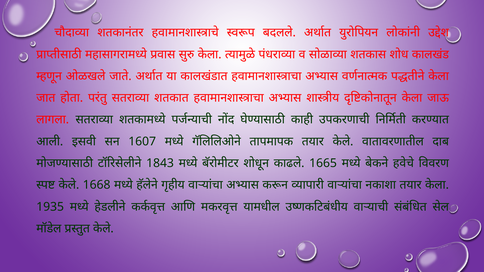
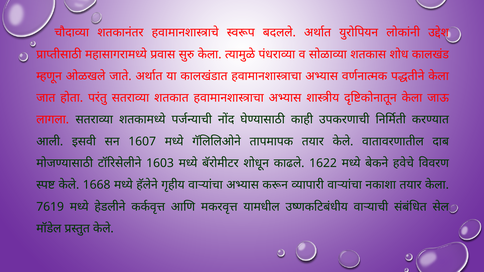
1843: 1843 -> 1603 (160, 163)
1665: 1665 -> 1622 (323, 163)
1935: 1935 -> 7619 (50, 207)
